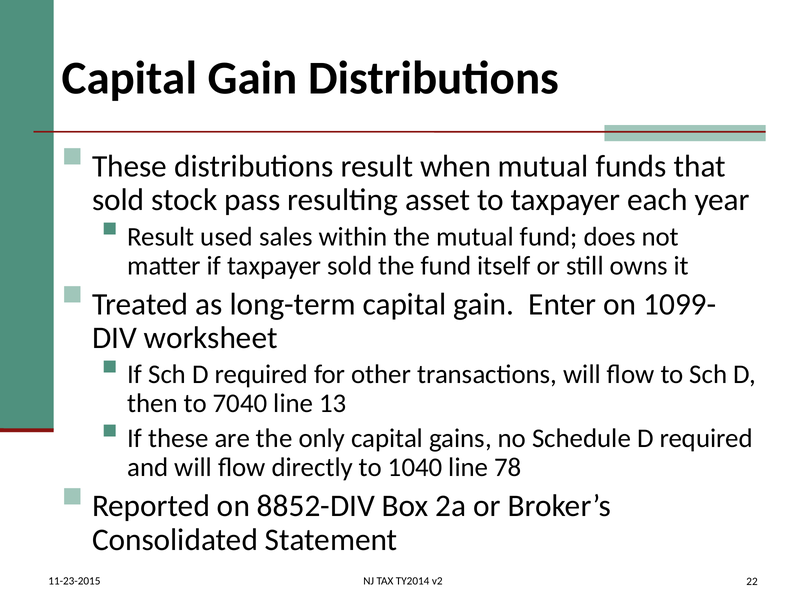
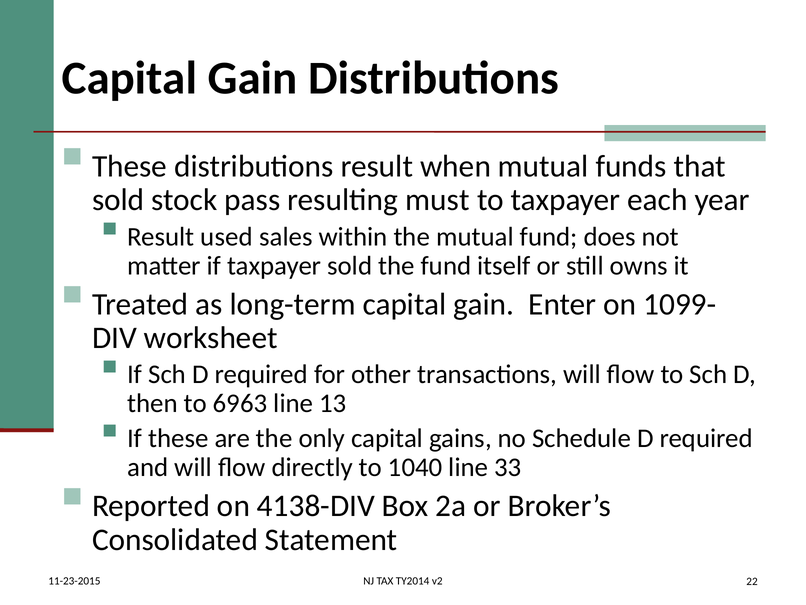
asset: asset -> must (437, 200)
7040: 7040 -> 6963 (240, 403)
78: 78 -> 33 (508, 467)
8852-DIV: 8852-DIV -> 4138-DIV (316, 505)
